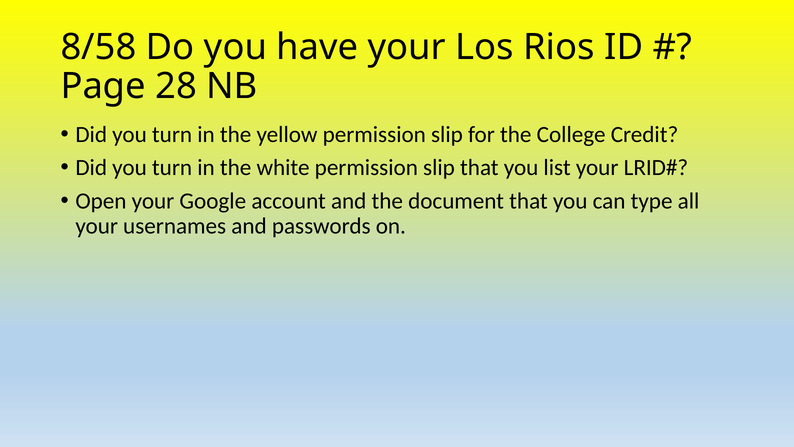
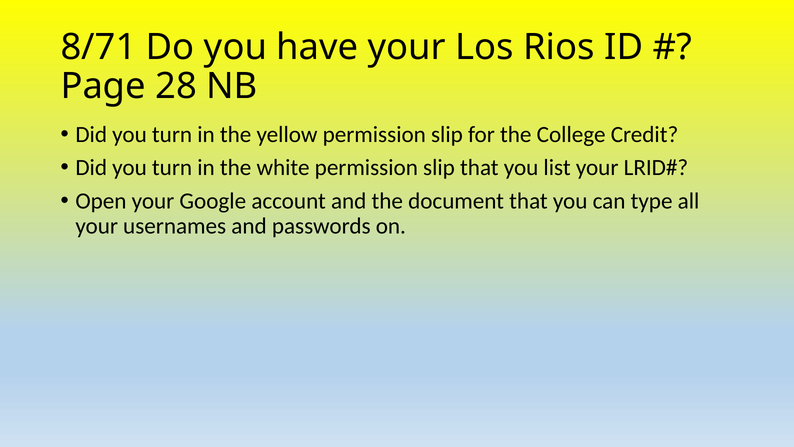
8/58: 8/58 -> 8/71 (99, 47)
